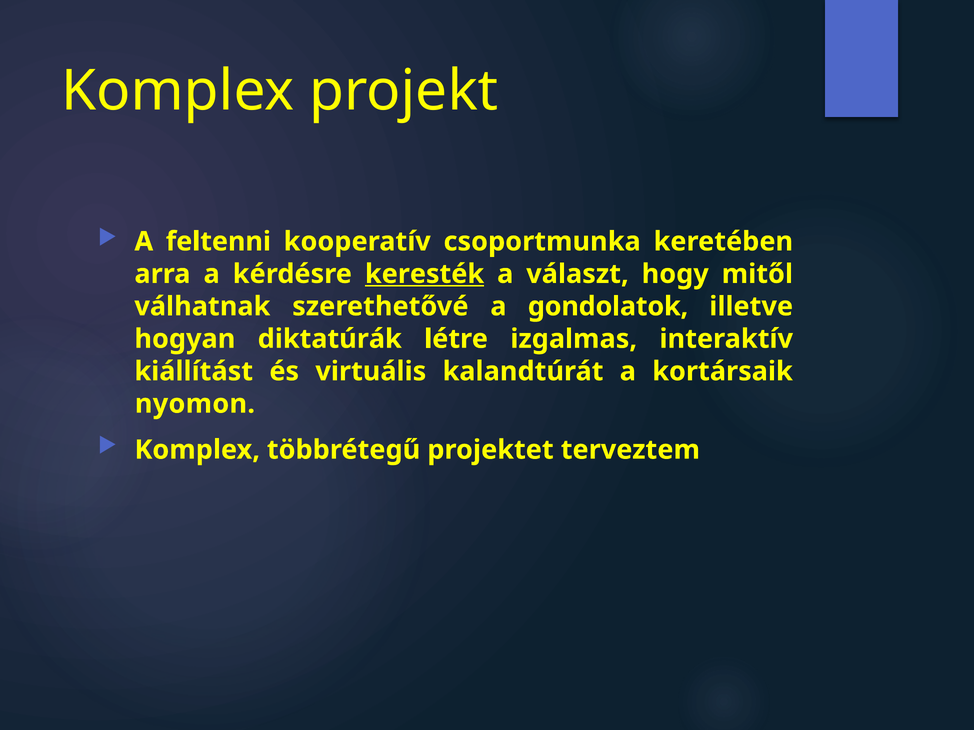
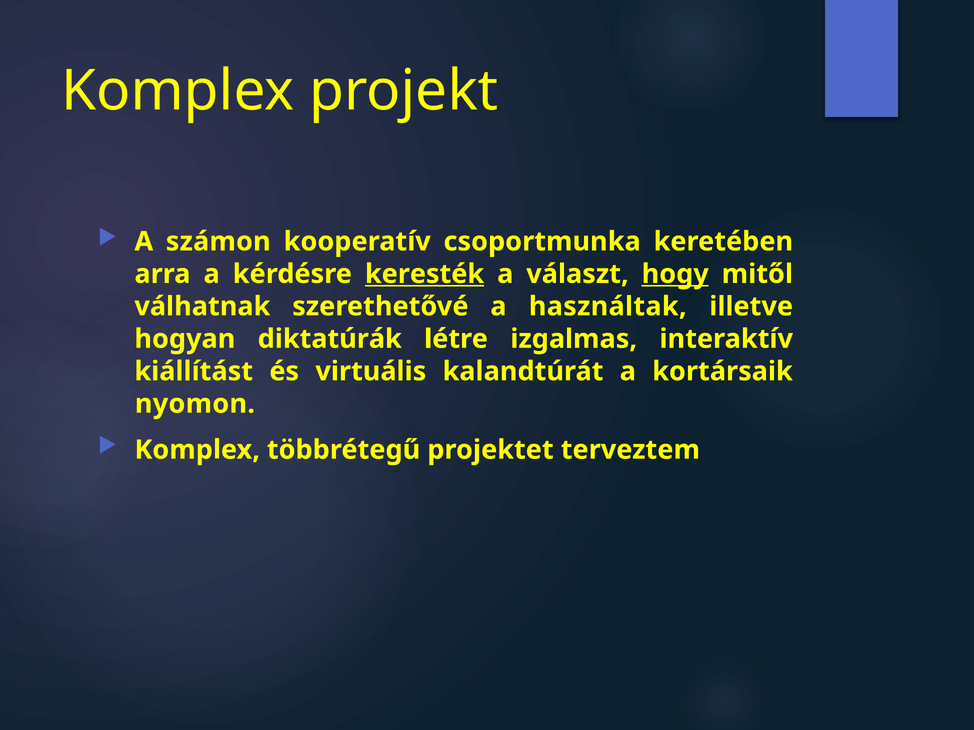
feltenni: feltenni -> számon (218, 242)
hogy underline: none -> present (675, 274)
gondolatok: gondolatok -> használtak (608, 307)
